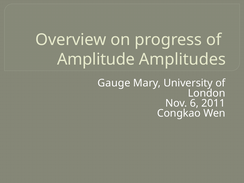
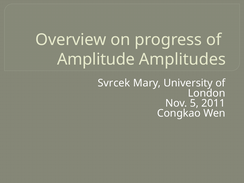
Gauge: Gauge -> Svrcek (114, 83)
6: 6 -> 5 (194, 103)
